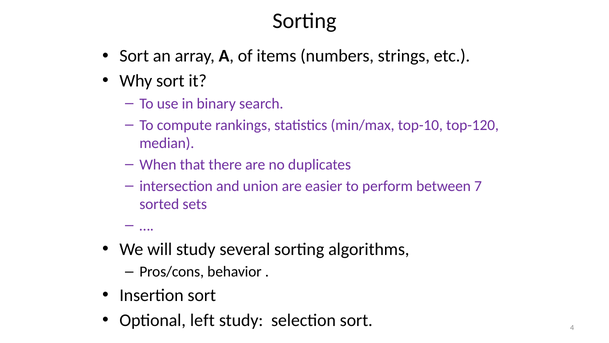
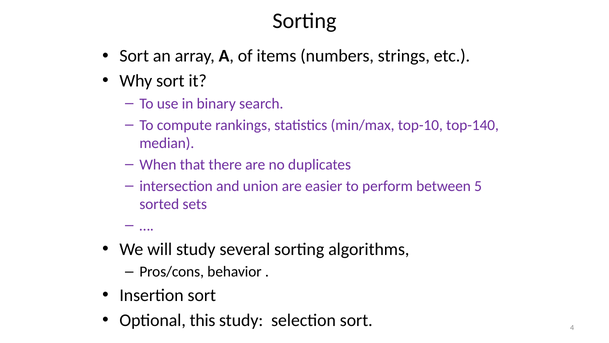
top-120: top-120 -> top-140 (473, 125)
7: 7 -> 5 (478, 186)
left: left -> this (203, 320)
